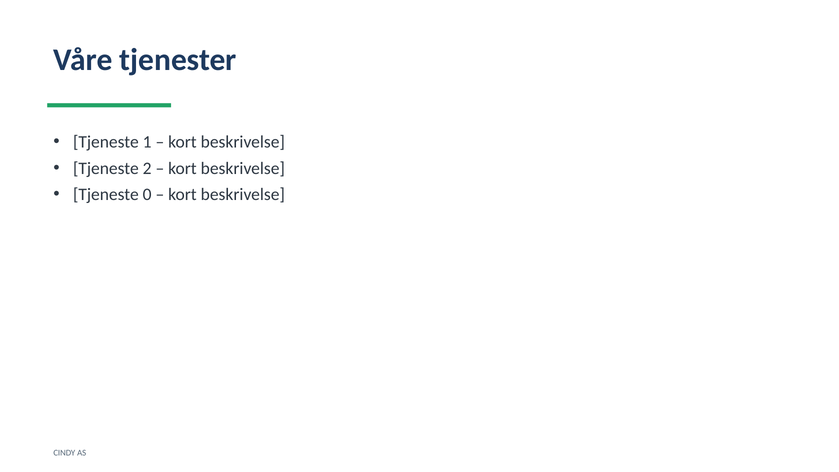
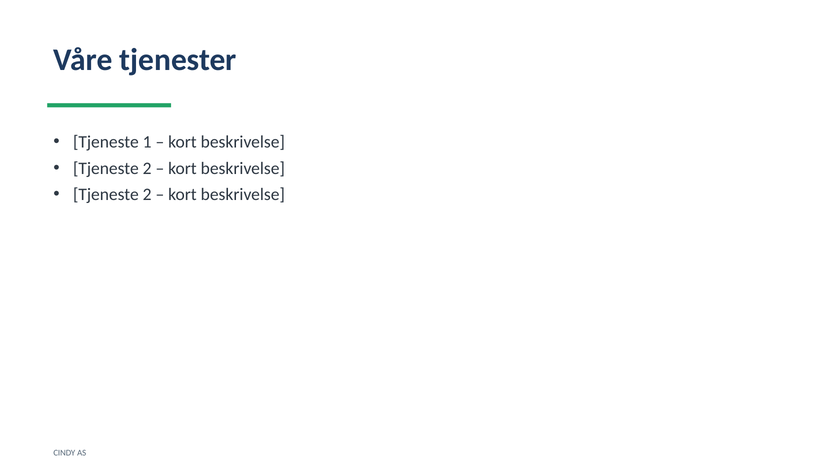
0: 0 -> 2 (147, 195)
